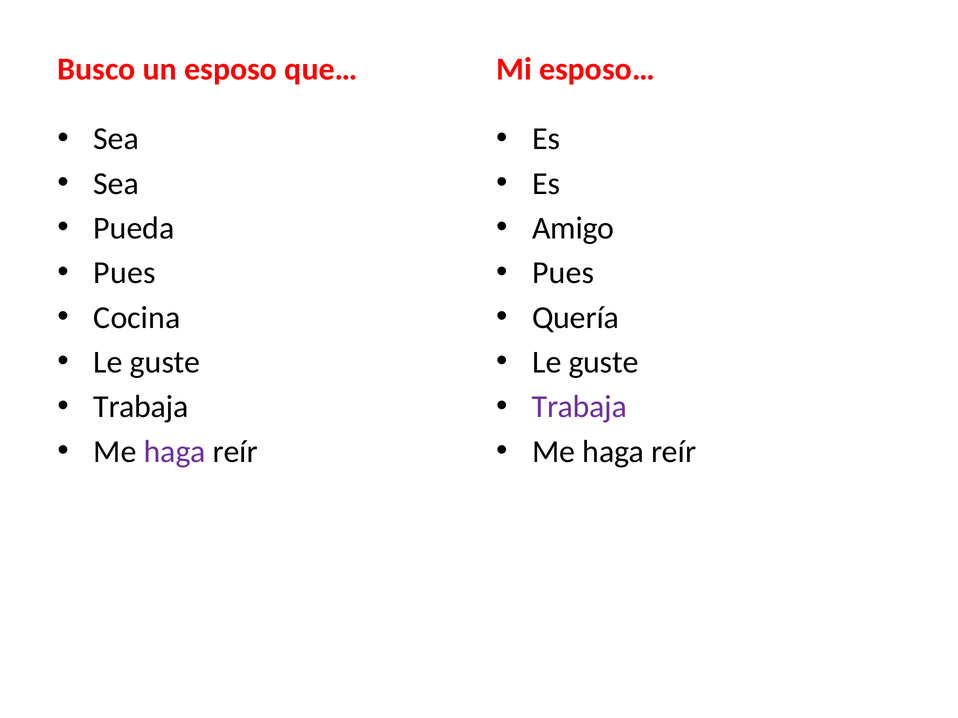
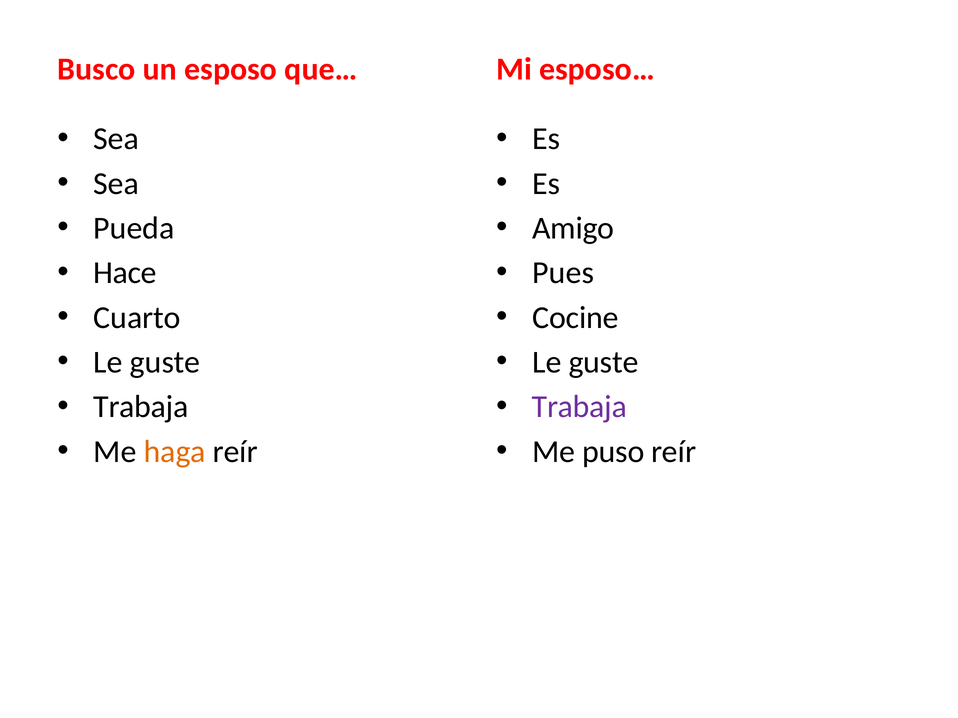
Pues: Pues -> Hace (125, 273)
Cocina: Cocina -> Cuarto (137, 318)
Quería: Quería -> Cocine (576, 318)
haga colour: purple -> orange (175, 452)
haga: haga -> puso (613, 452)
